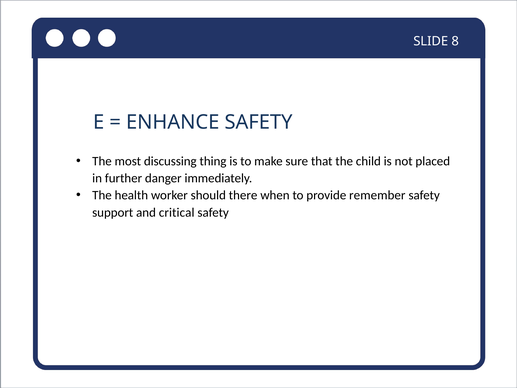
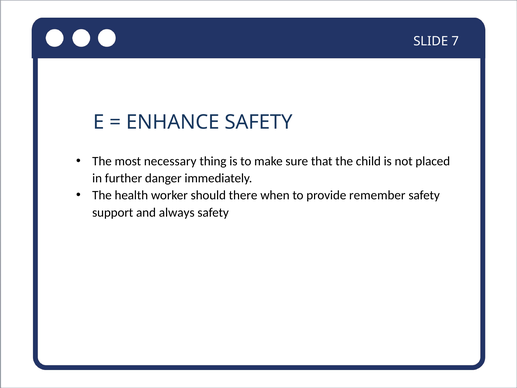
8: 8 -> 7 (455, 41)
discussing: discussing -> necessary (170, 161)
critical: critical -> always (177, 212)
